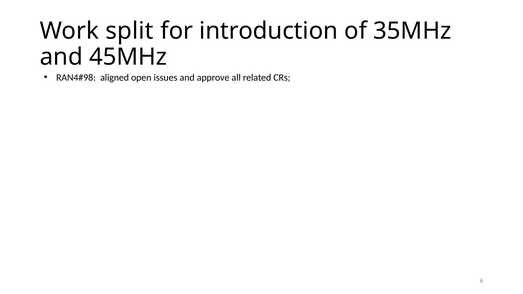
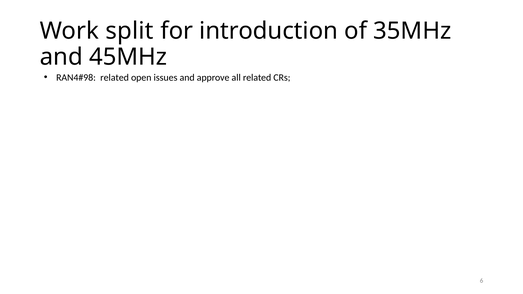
aligned: aligned -> related (115, 78)
